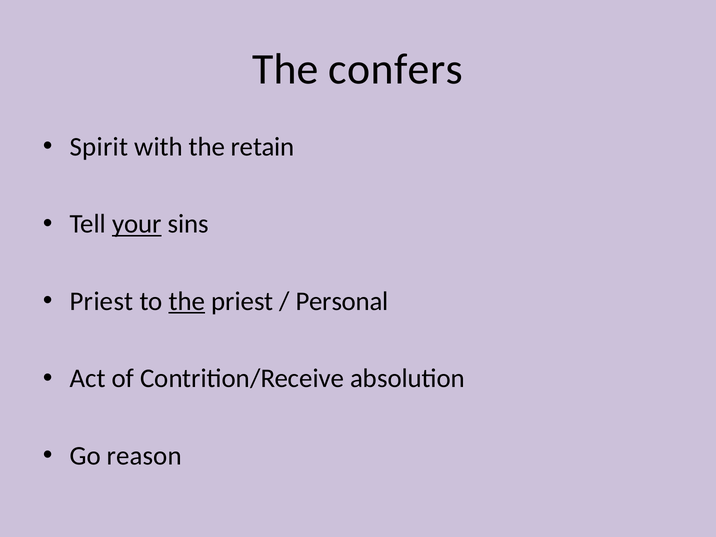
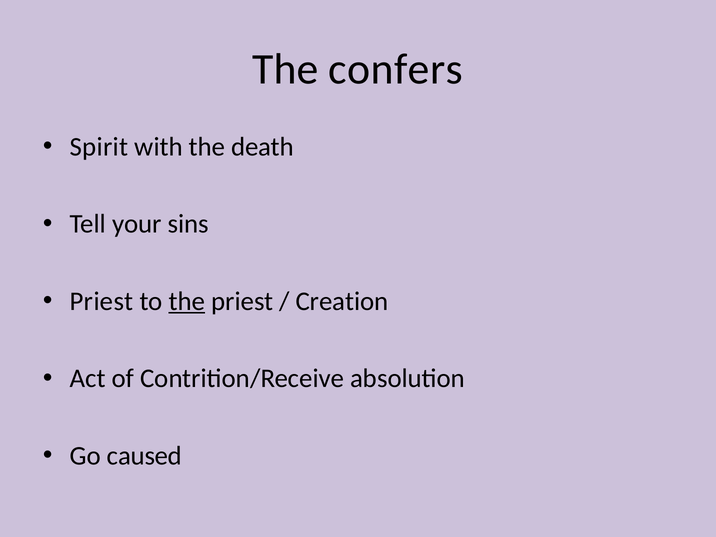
retain: retain -> death (263, 147)
your underline: present -> none (137, 224)
Personal: Personal -> Creation (342, 301)
reason: reason -> caused (144, 456)
